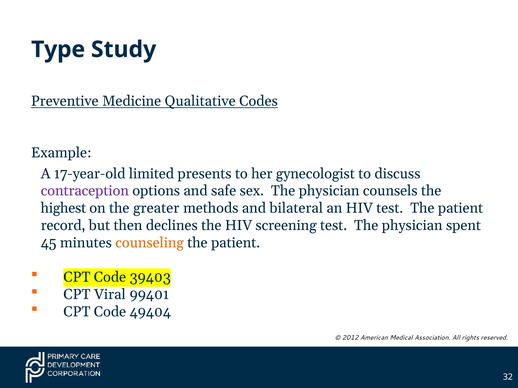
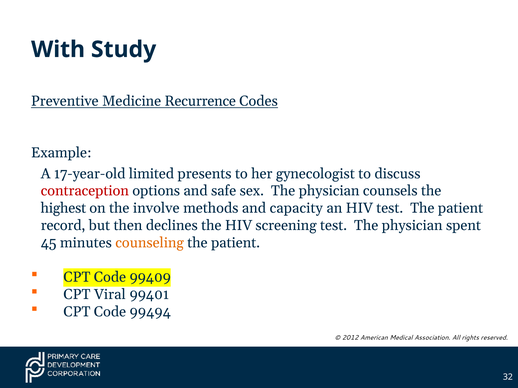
Type: Type -> With (58, 50)
Qualitative: Qualitative -> Recurrence (200, 101)
contraception colour: purple -> red (85, 191)
greater: greater -> involve (156, 208)
bilateral: bilateral -> capacity (296, 208)
39403: 39403 -> 99409 (150, 277)
49404: 49404 -> 99494 (150, 312)
